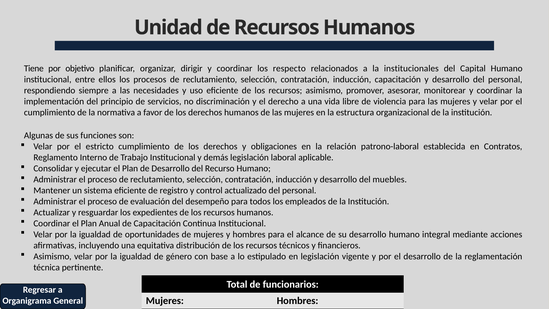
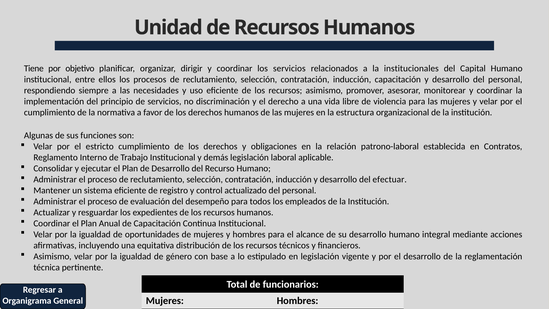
los respecto: respecto -> servicios (289, 68)
muebles: muebles -> efectuar (390, 179)
